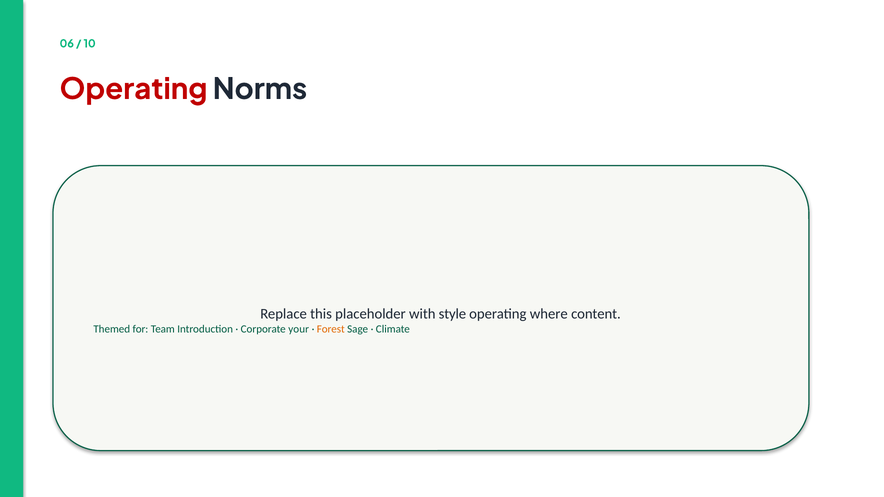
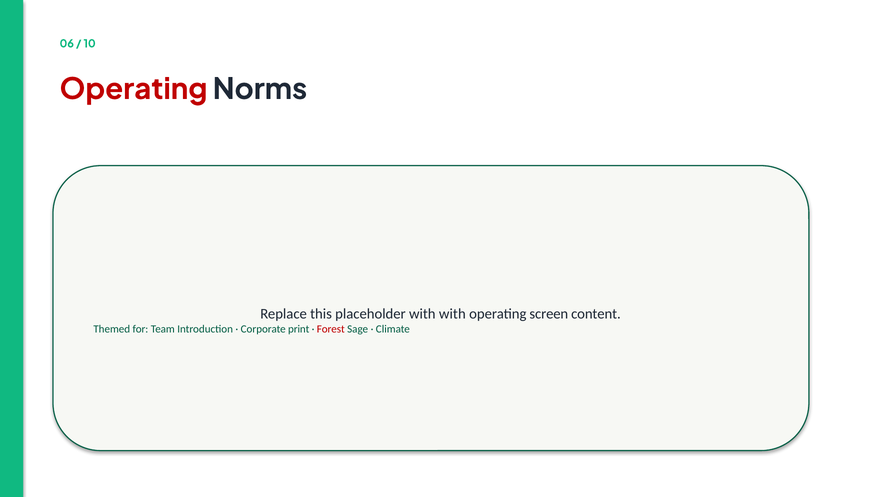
with style: style -> with (452, 314)
where: where -> screen (549, 314)
your: your -> print (299, 329)
Forest colour: orange -> red (331, 329)
